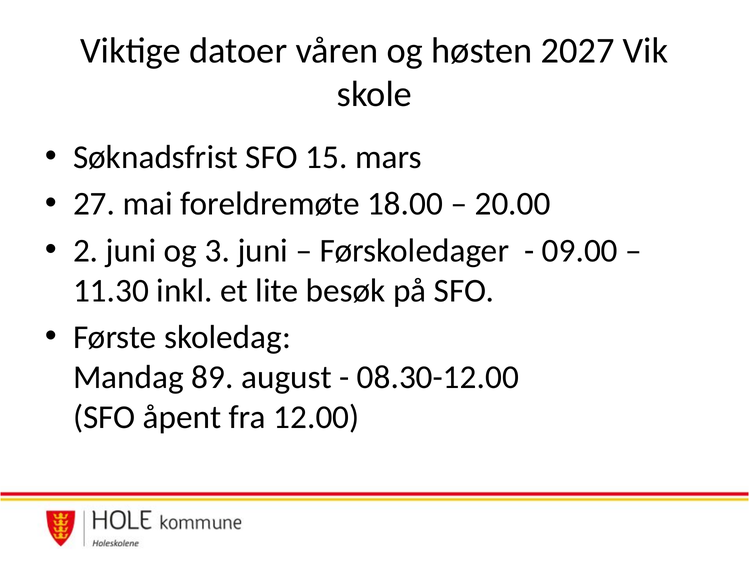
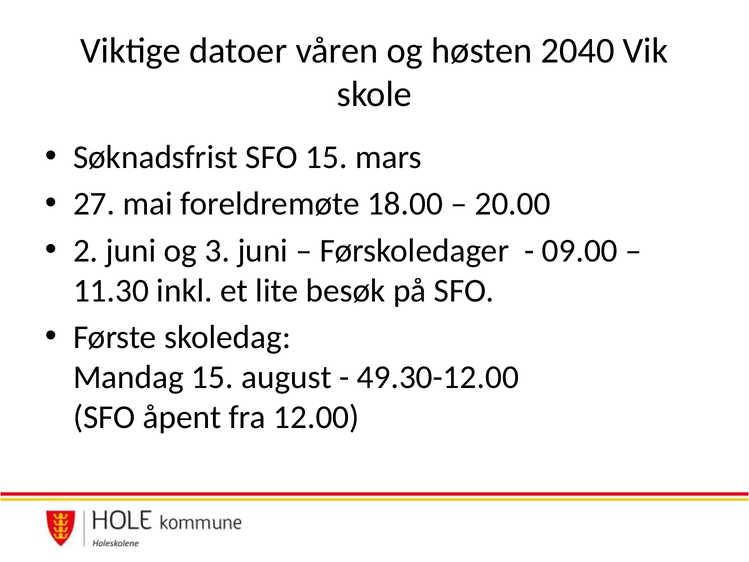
2027: 2027 -> 2040 (578, 51)
Mandag 89: 89 -> 15 (213, 377)
08.30-12.00: 08.30-12.00 -> 49.30-12.00 (438, 377)
